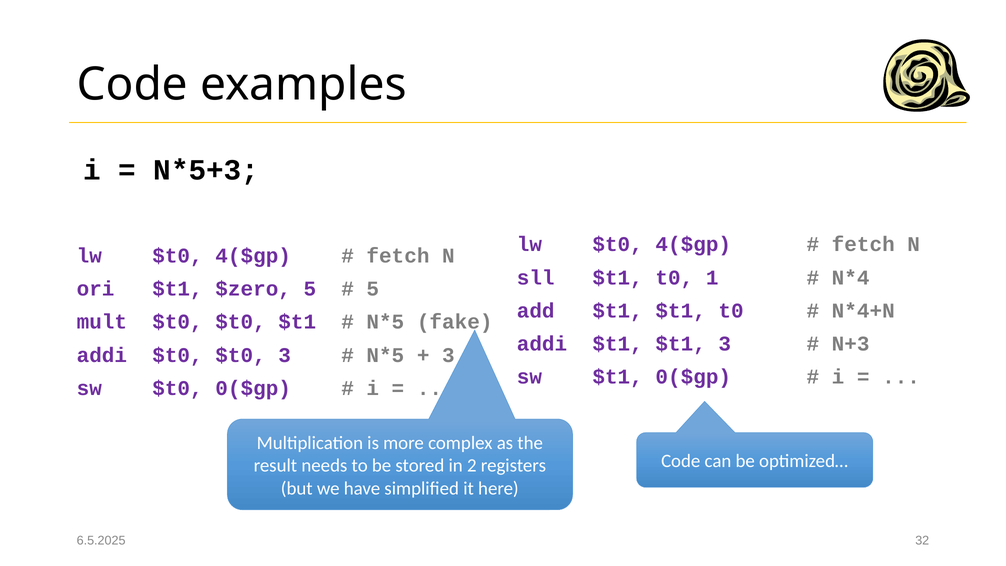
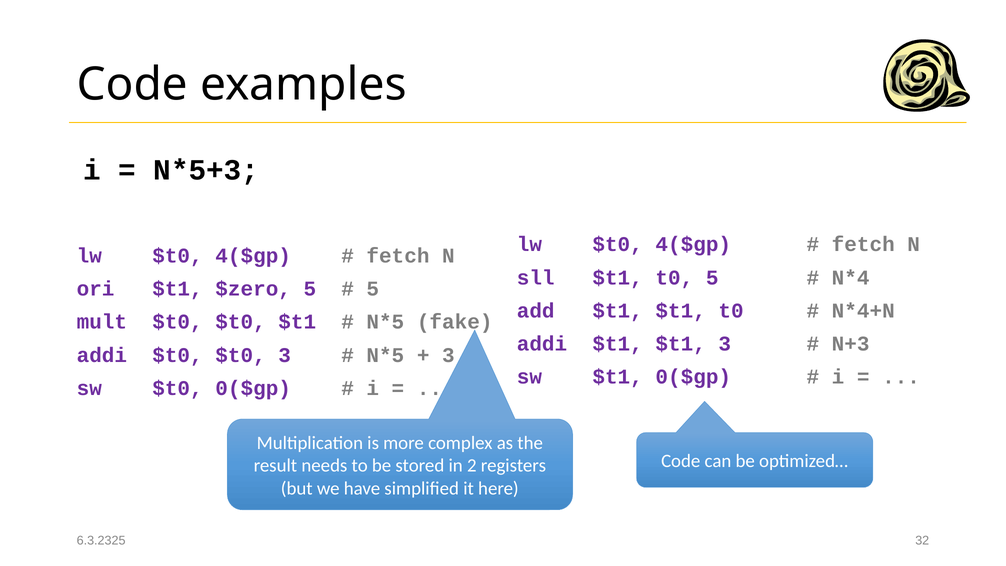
t0 1: 1 -> 5 (712, 278)
6.5.2025: 6.5.2025 -> 6.3.2325 (101, 540)
